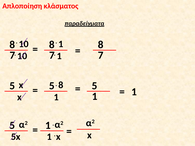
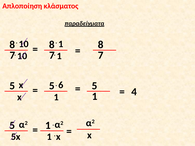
5 8: 8 -> 6 (61, 85)
1: 1 -> 4 (134, 92)
